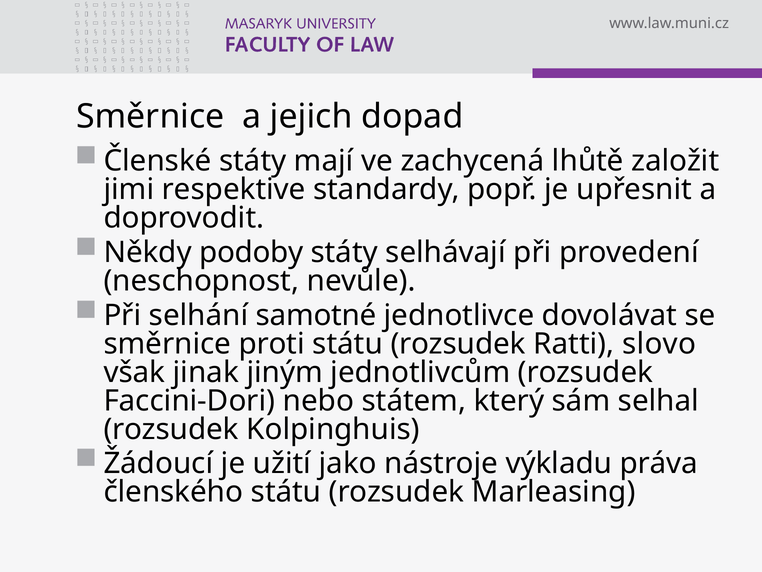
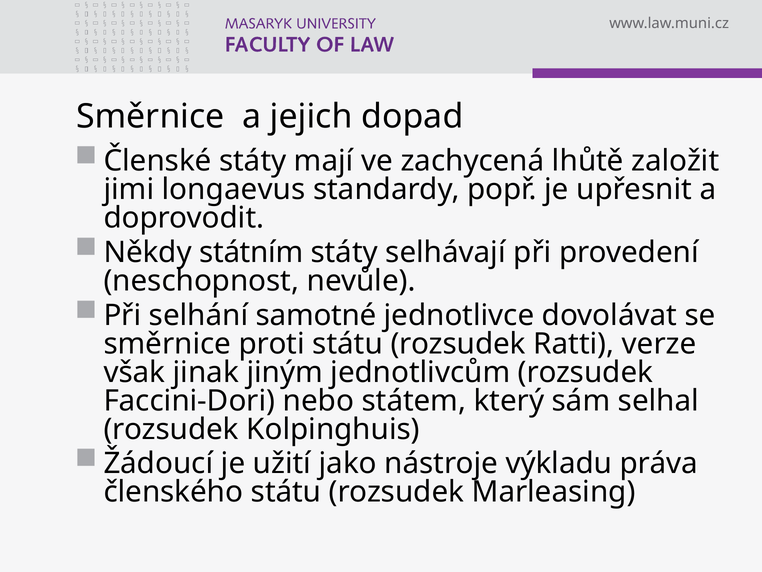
respektive: respektive -> longaevus (234, 189)
podoby: podoby -> státním (251, 252)
slovo: slovo -> verze (659, 343)
